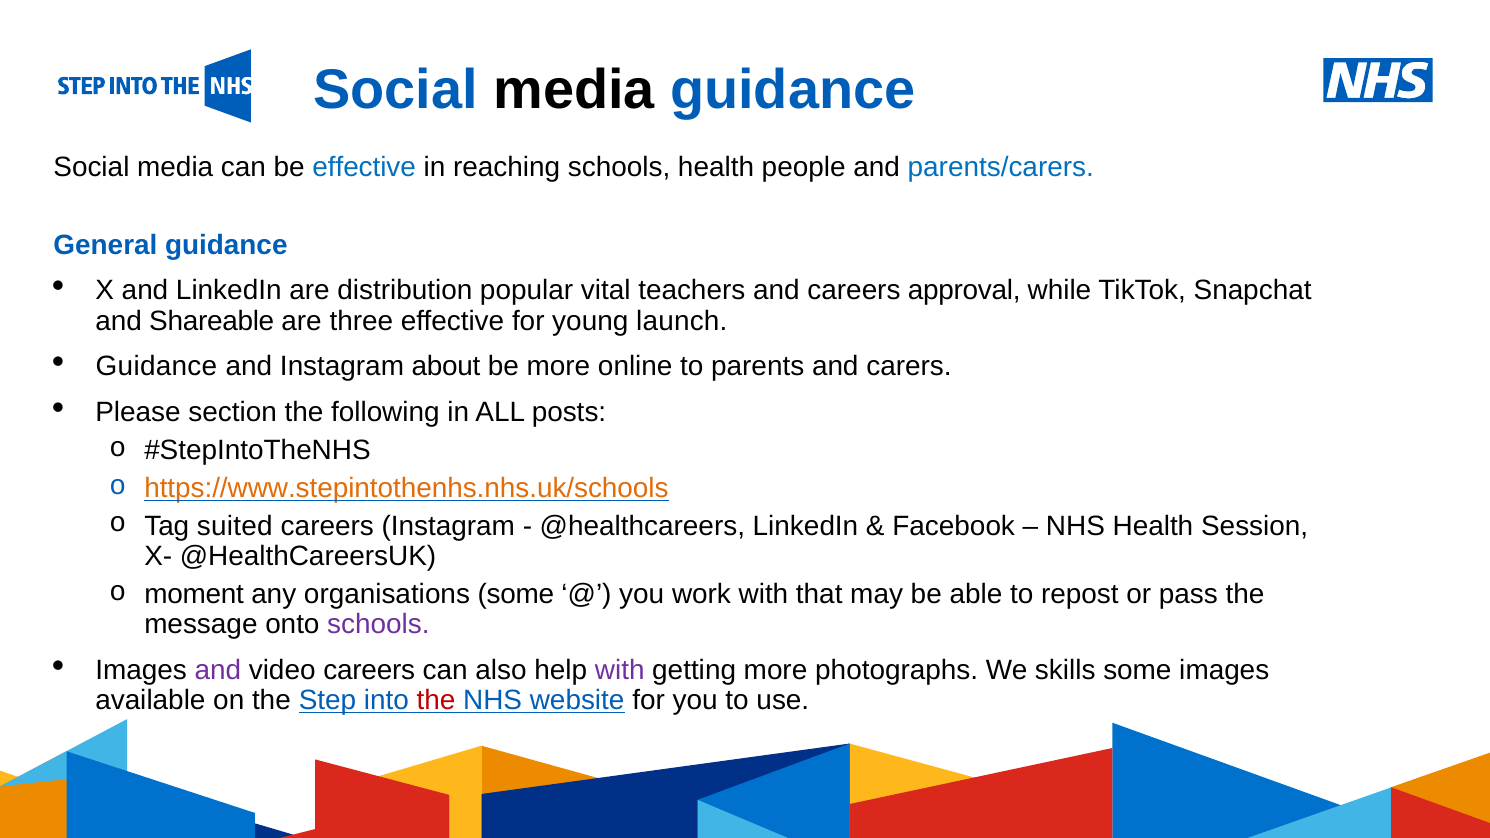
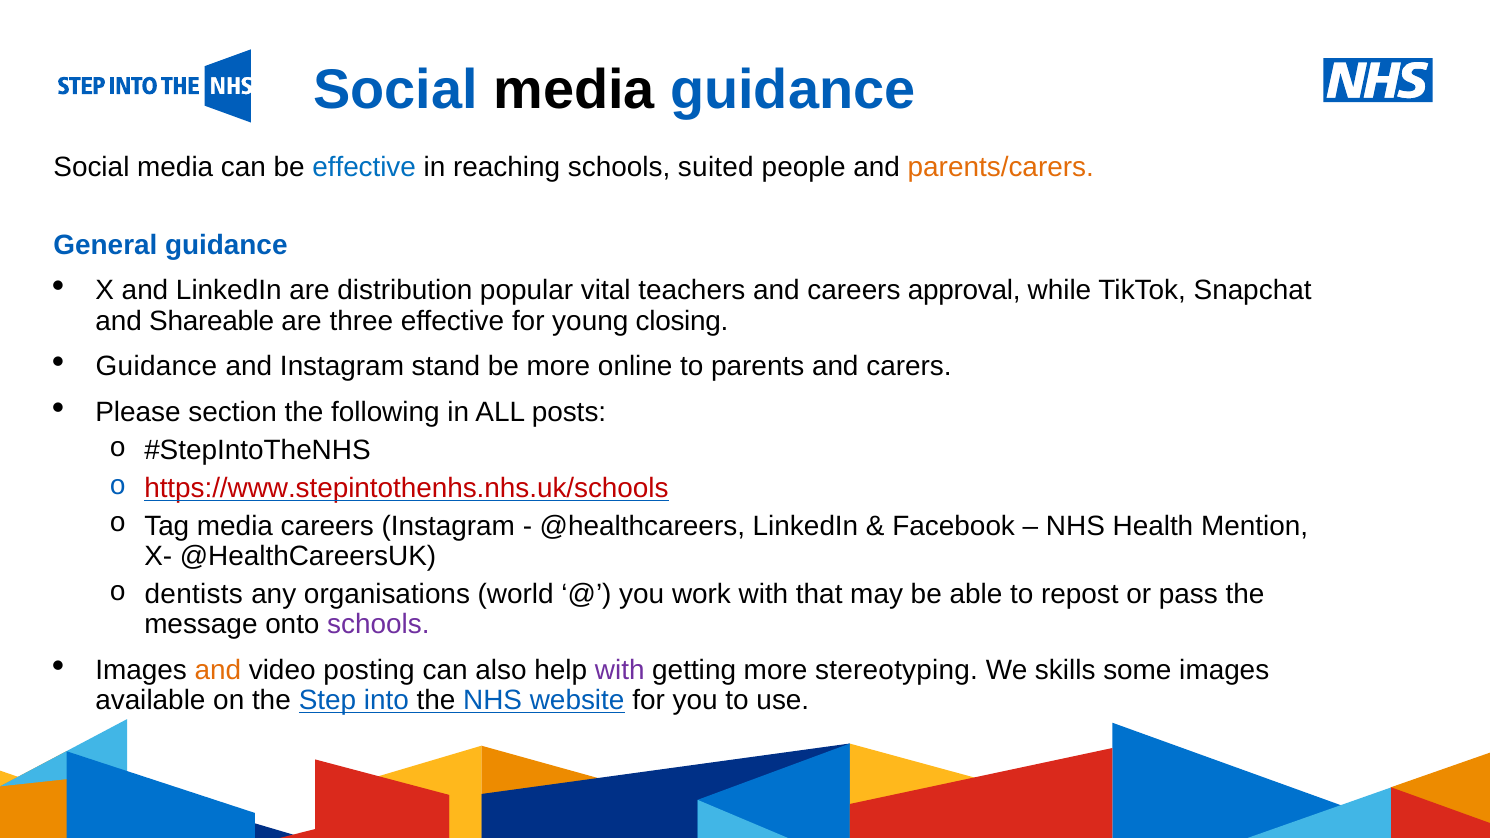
schools health: health -> suited (716, 167)
parents/carers colour: blue -> orange (1001, 167)
launch: launch -> closing (682, 321)
about: about -> stand (446, 367)
https://www.stepintothenhs.nhs.uk/schools colour: orange -> red (406, 488)
Tag suited: suited -> media (235, 526)
Session: Session -> Mention (1255, 526)
moment: moment -> dentists (194, 594)
organisations some: some -> world (516, 594)
and colour: purple -> orange (218, 670)
video careers: careers -> posting (369, 670)
photographs: photographs -> stereotyping (897, 670)
the colour: red -> black (436, 700)
